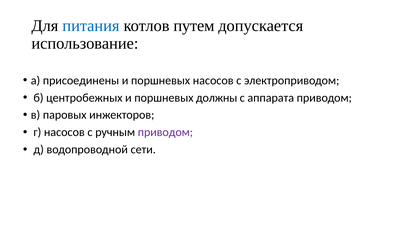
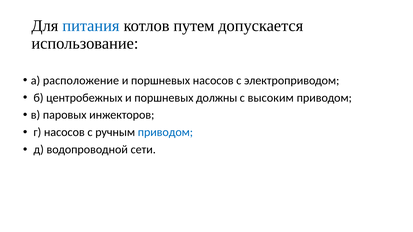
присоединены: присоединены -> расположение (81, 81)
аппарата: аппарата -> высоким (271, 98)
приводом colour: purple -> blue (165, 132)
